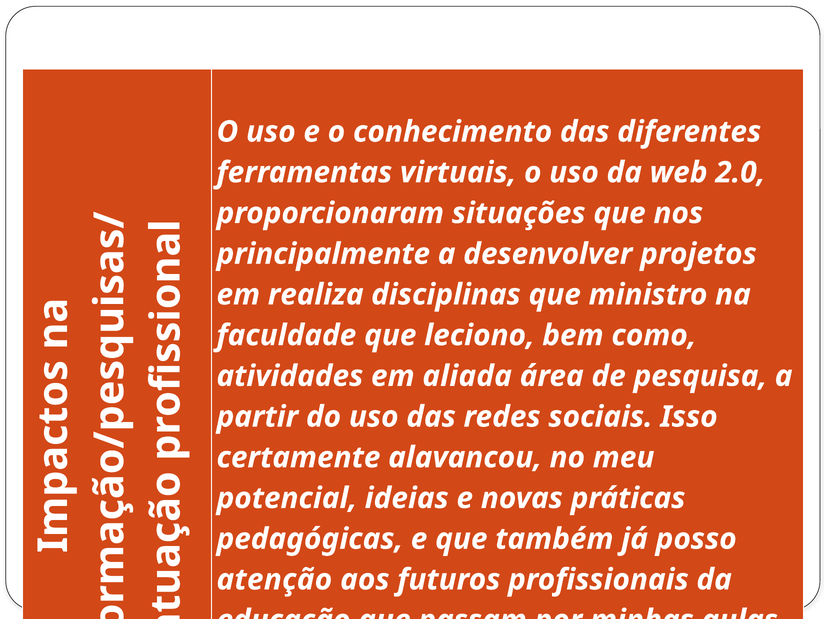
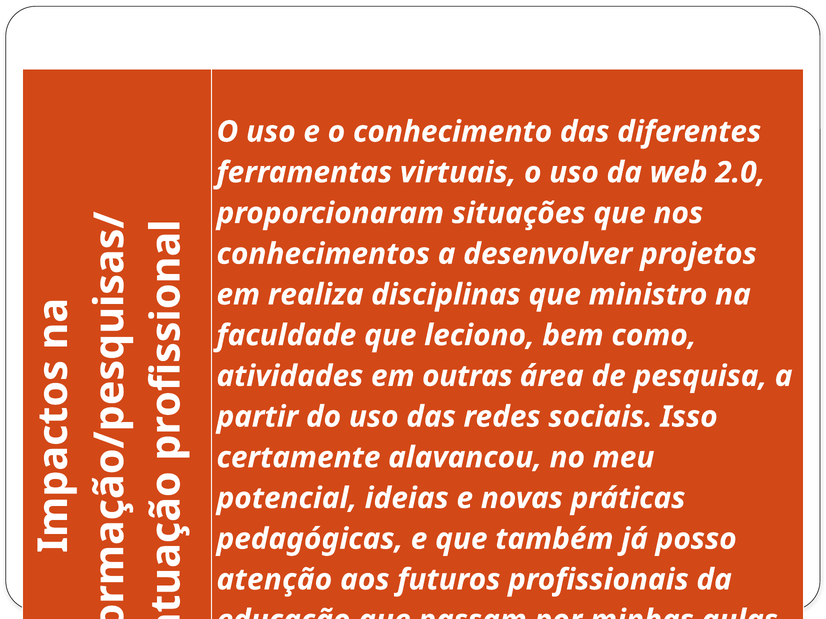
principalmente: principalmente -> conhecimentos (323, 254)
aliada: aliada -> outras (467, 376)
